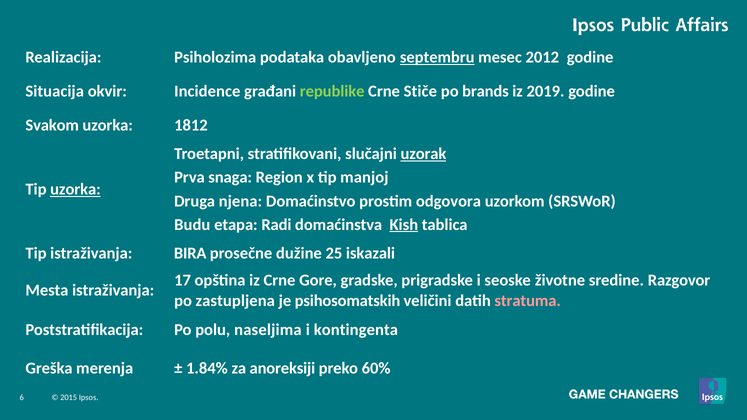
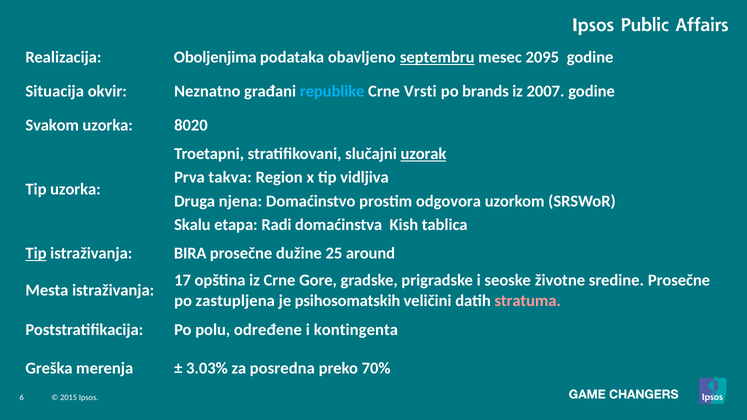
Psiholozima: Psiholozima -> Oboljenjima (215, 58)
2012: 2012 -> 2095 (542, 58)
Incidence: Incidence -> Neznatno (207, 91)
republike colour: light green -> light blue (332, 91)
Stiče: Stiče -> Vrsti (420, 91)
2019: 2019 -> 2007 (546, 91)
1812: 1812 -> 8020 (191, 125)
snaga: snaga -> takva (230, 178)
manjoj: manjoj -> vidljiva (364, 178)
uzorka underline: present -> none (75, 189)
Budu: Budu -> Skalu (192, 225)
Kish underline: present -> none (404, 225)
Tip underline: none -> present (36, 253)
iskazali: iskazali -> around (371, 253)
sredine Razgovor: Razgovor -> Prosečne (679, 280)
naseljima: naseljima -> određene (268, 330)
1.84%: 1.84% -> 3.03% (207, 368)
anoreksiji: anoreksiji -> posredna (282, 368)
60%: 60% -> 70% (376, 368)
